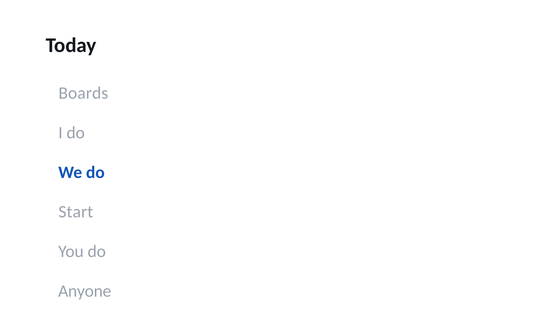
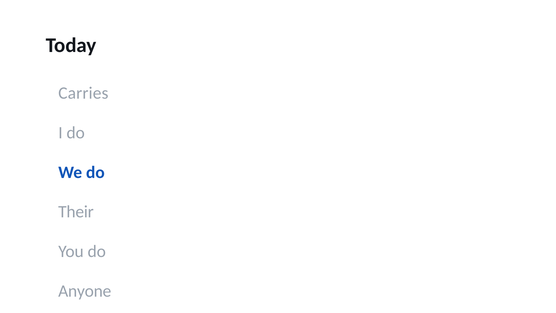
Boards: Boards -> Carries (83, 93)
Start: Start -> Their (76, 212)
